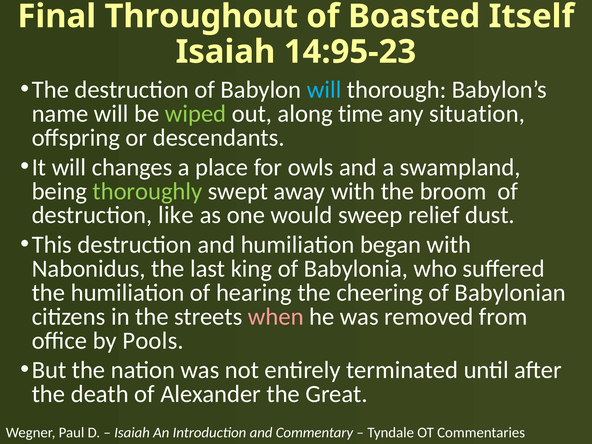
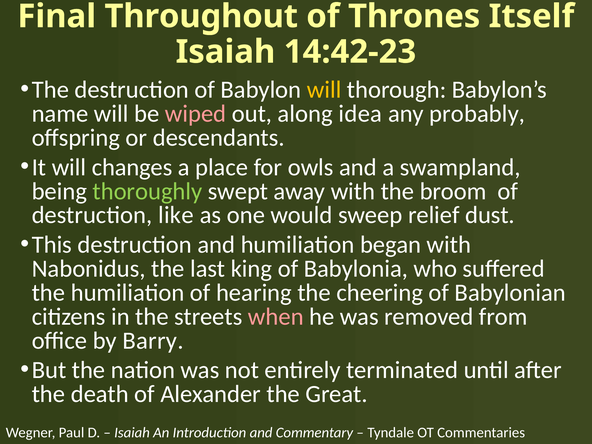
Boasted: Boasted -> Thrones (414, 16)
14:95-23: 14:95-23 -> 14:42-23 (350, 52)
will colour: light blue -> yellow (324, 90)
wiped colour: light green -> pink (196, 114)
time: time -> idea (360, 114)
situation: situation -> probably (477, 114)
Pools: Pools -> Barry (153, 341)
